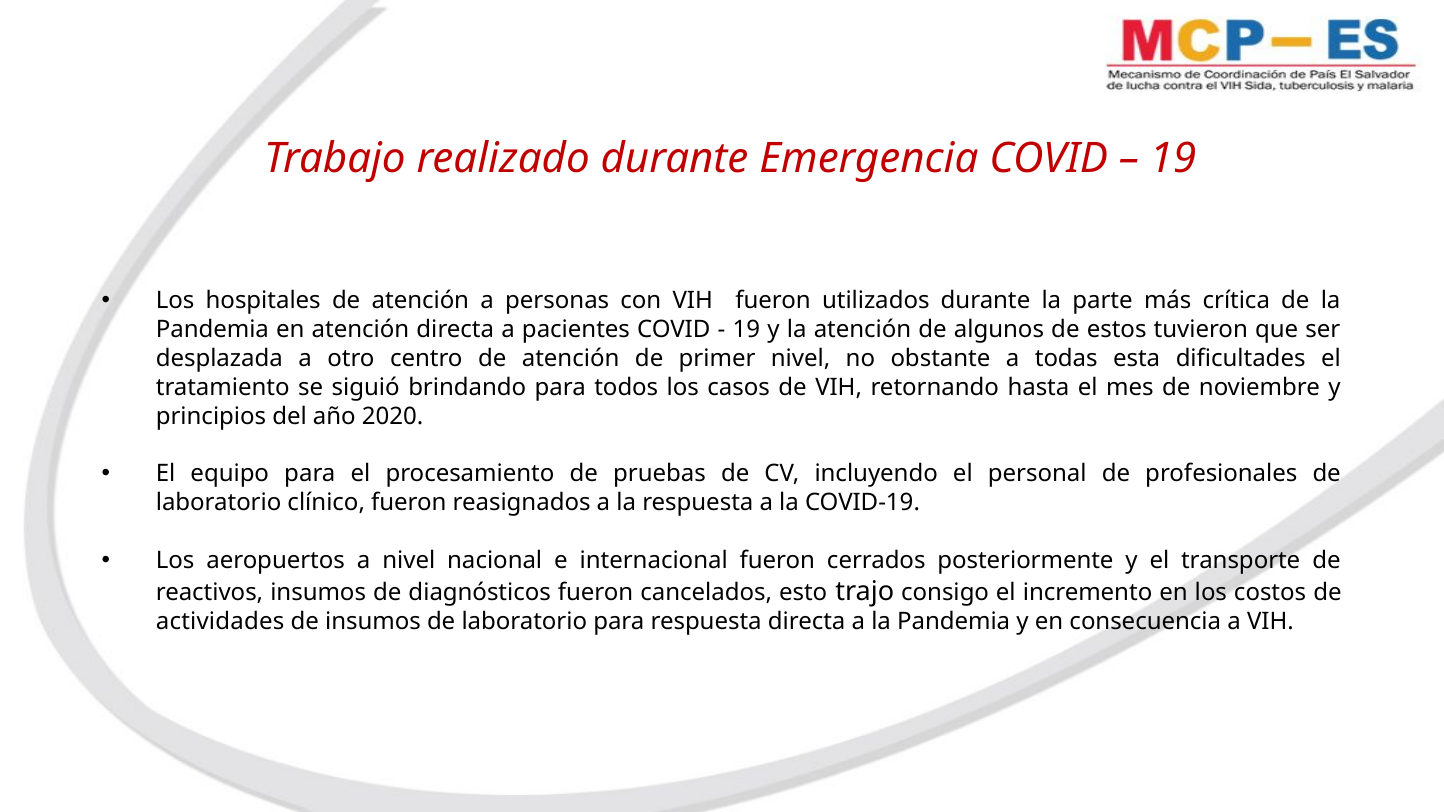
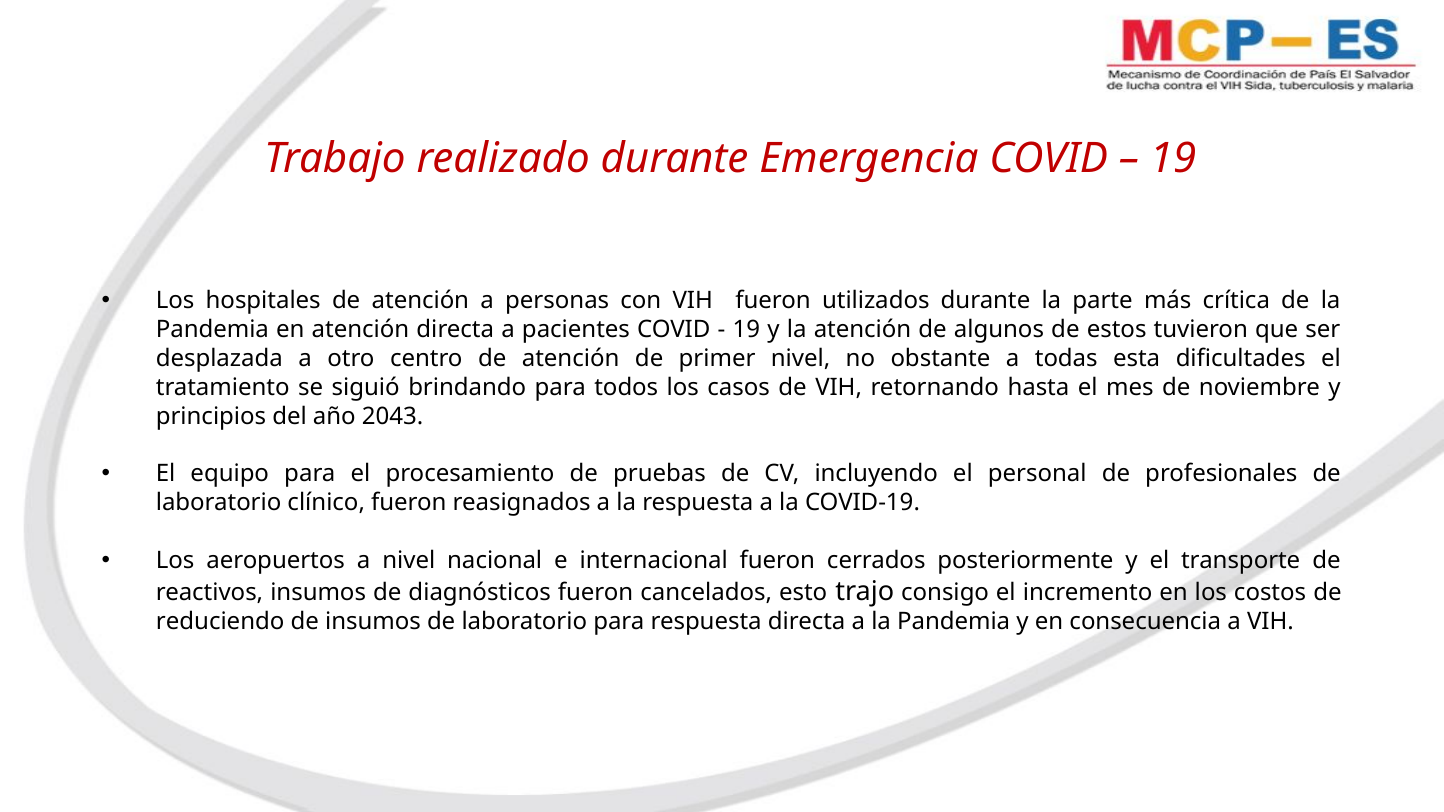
2020: 2020 -> 2043 (393, 416)
actividades: actividades -> reduciendo (220, 622)
